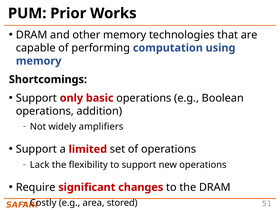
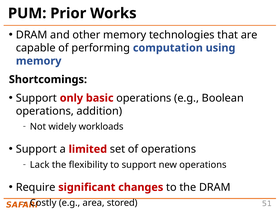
amplifiers: amplifiers -> workloads (101, 127)
